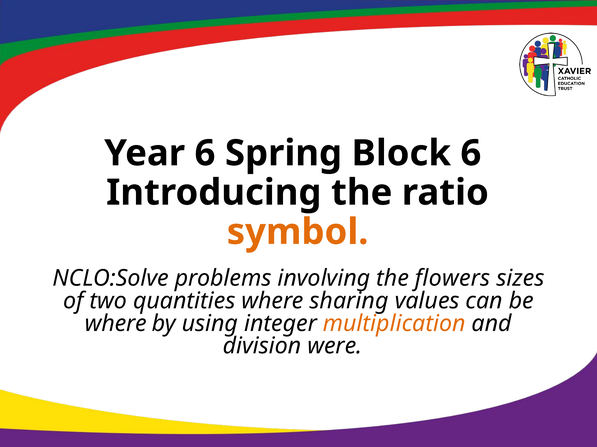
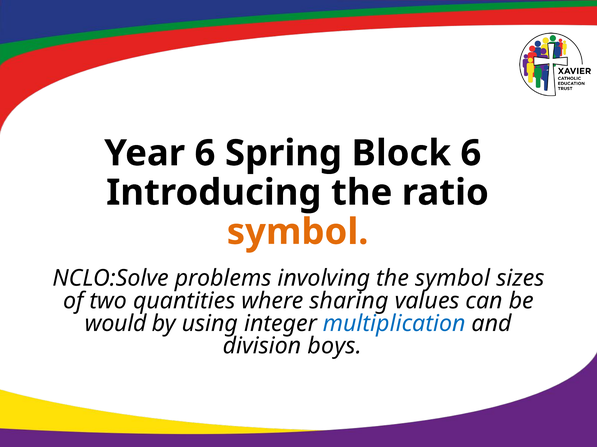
the flowers: flowers -> symbol (453, 279)
where: where -> would (116, 324)
multiplication colour: orange -> blue (394, 324)
were: were -> boys (335, 346)
